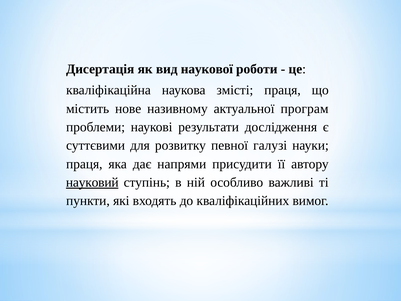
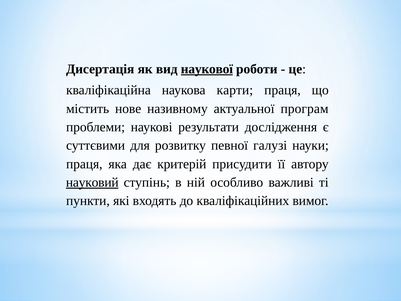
наукової underline: none -> present (207, 69)
змісті: змісті -> карти (235, 90)
напрями: напрями -> критерій (182, 164)
